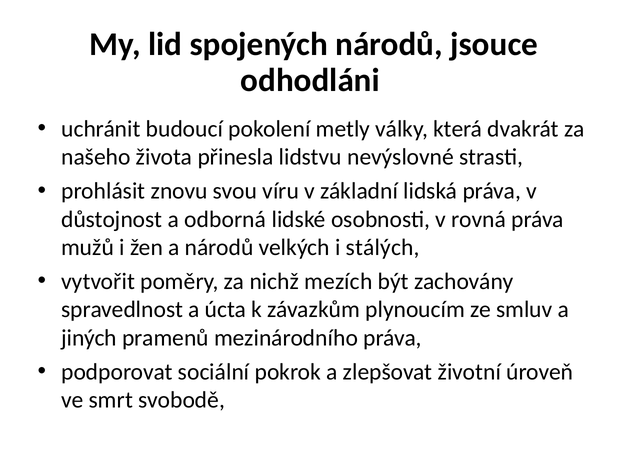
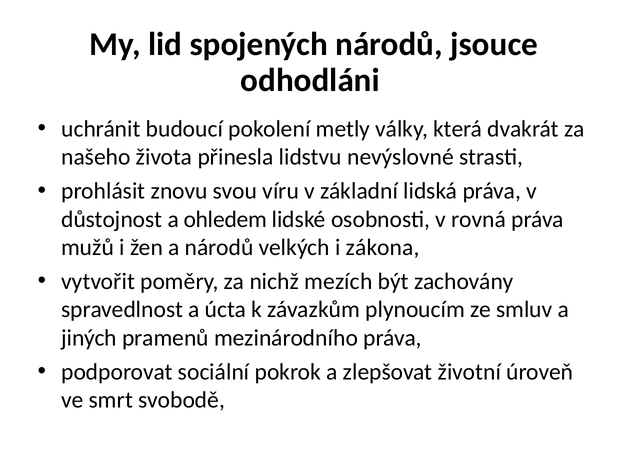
odborná: odborná -> ohledem (225, 219)
stálých: stálých -> zákona (383, 248)
